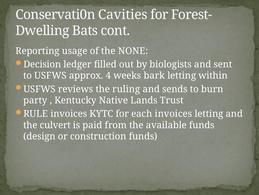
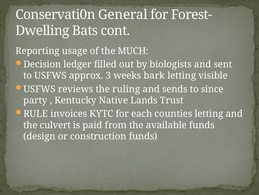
Cavities: Cavities -> General (123, 15)
NONE: NONE -> MUCH (133, 51)
4: 4 -> 3 (108, 75)
within: within -> visible (213, 75)
burn: burn -> since (212, 89)
each invoices: invoices -> counties (173, 113)
